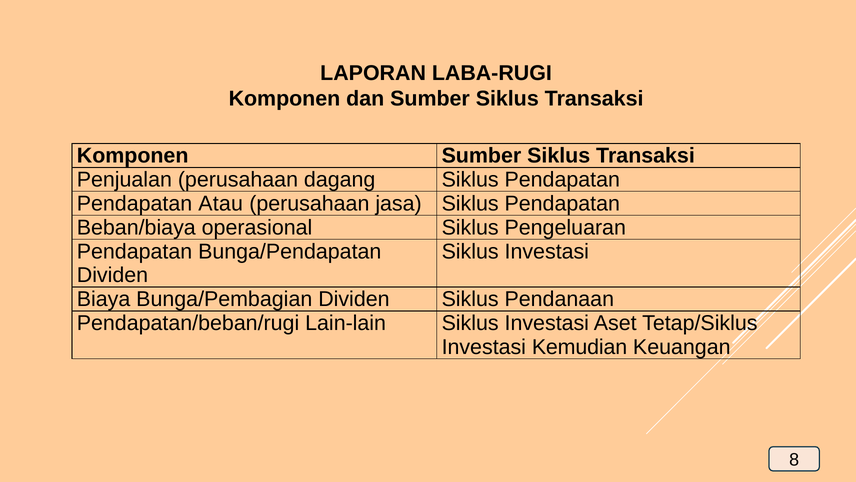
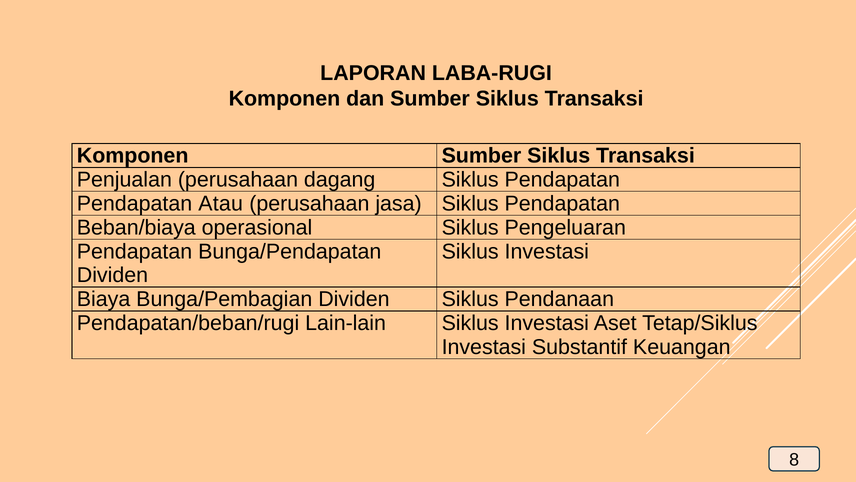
Kemudian: Kemudian -> Substantif (579, 347)
